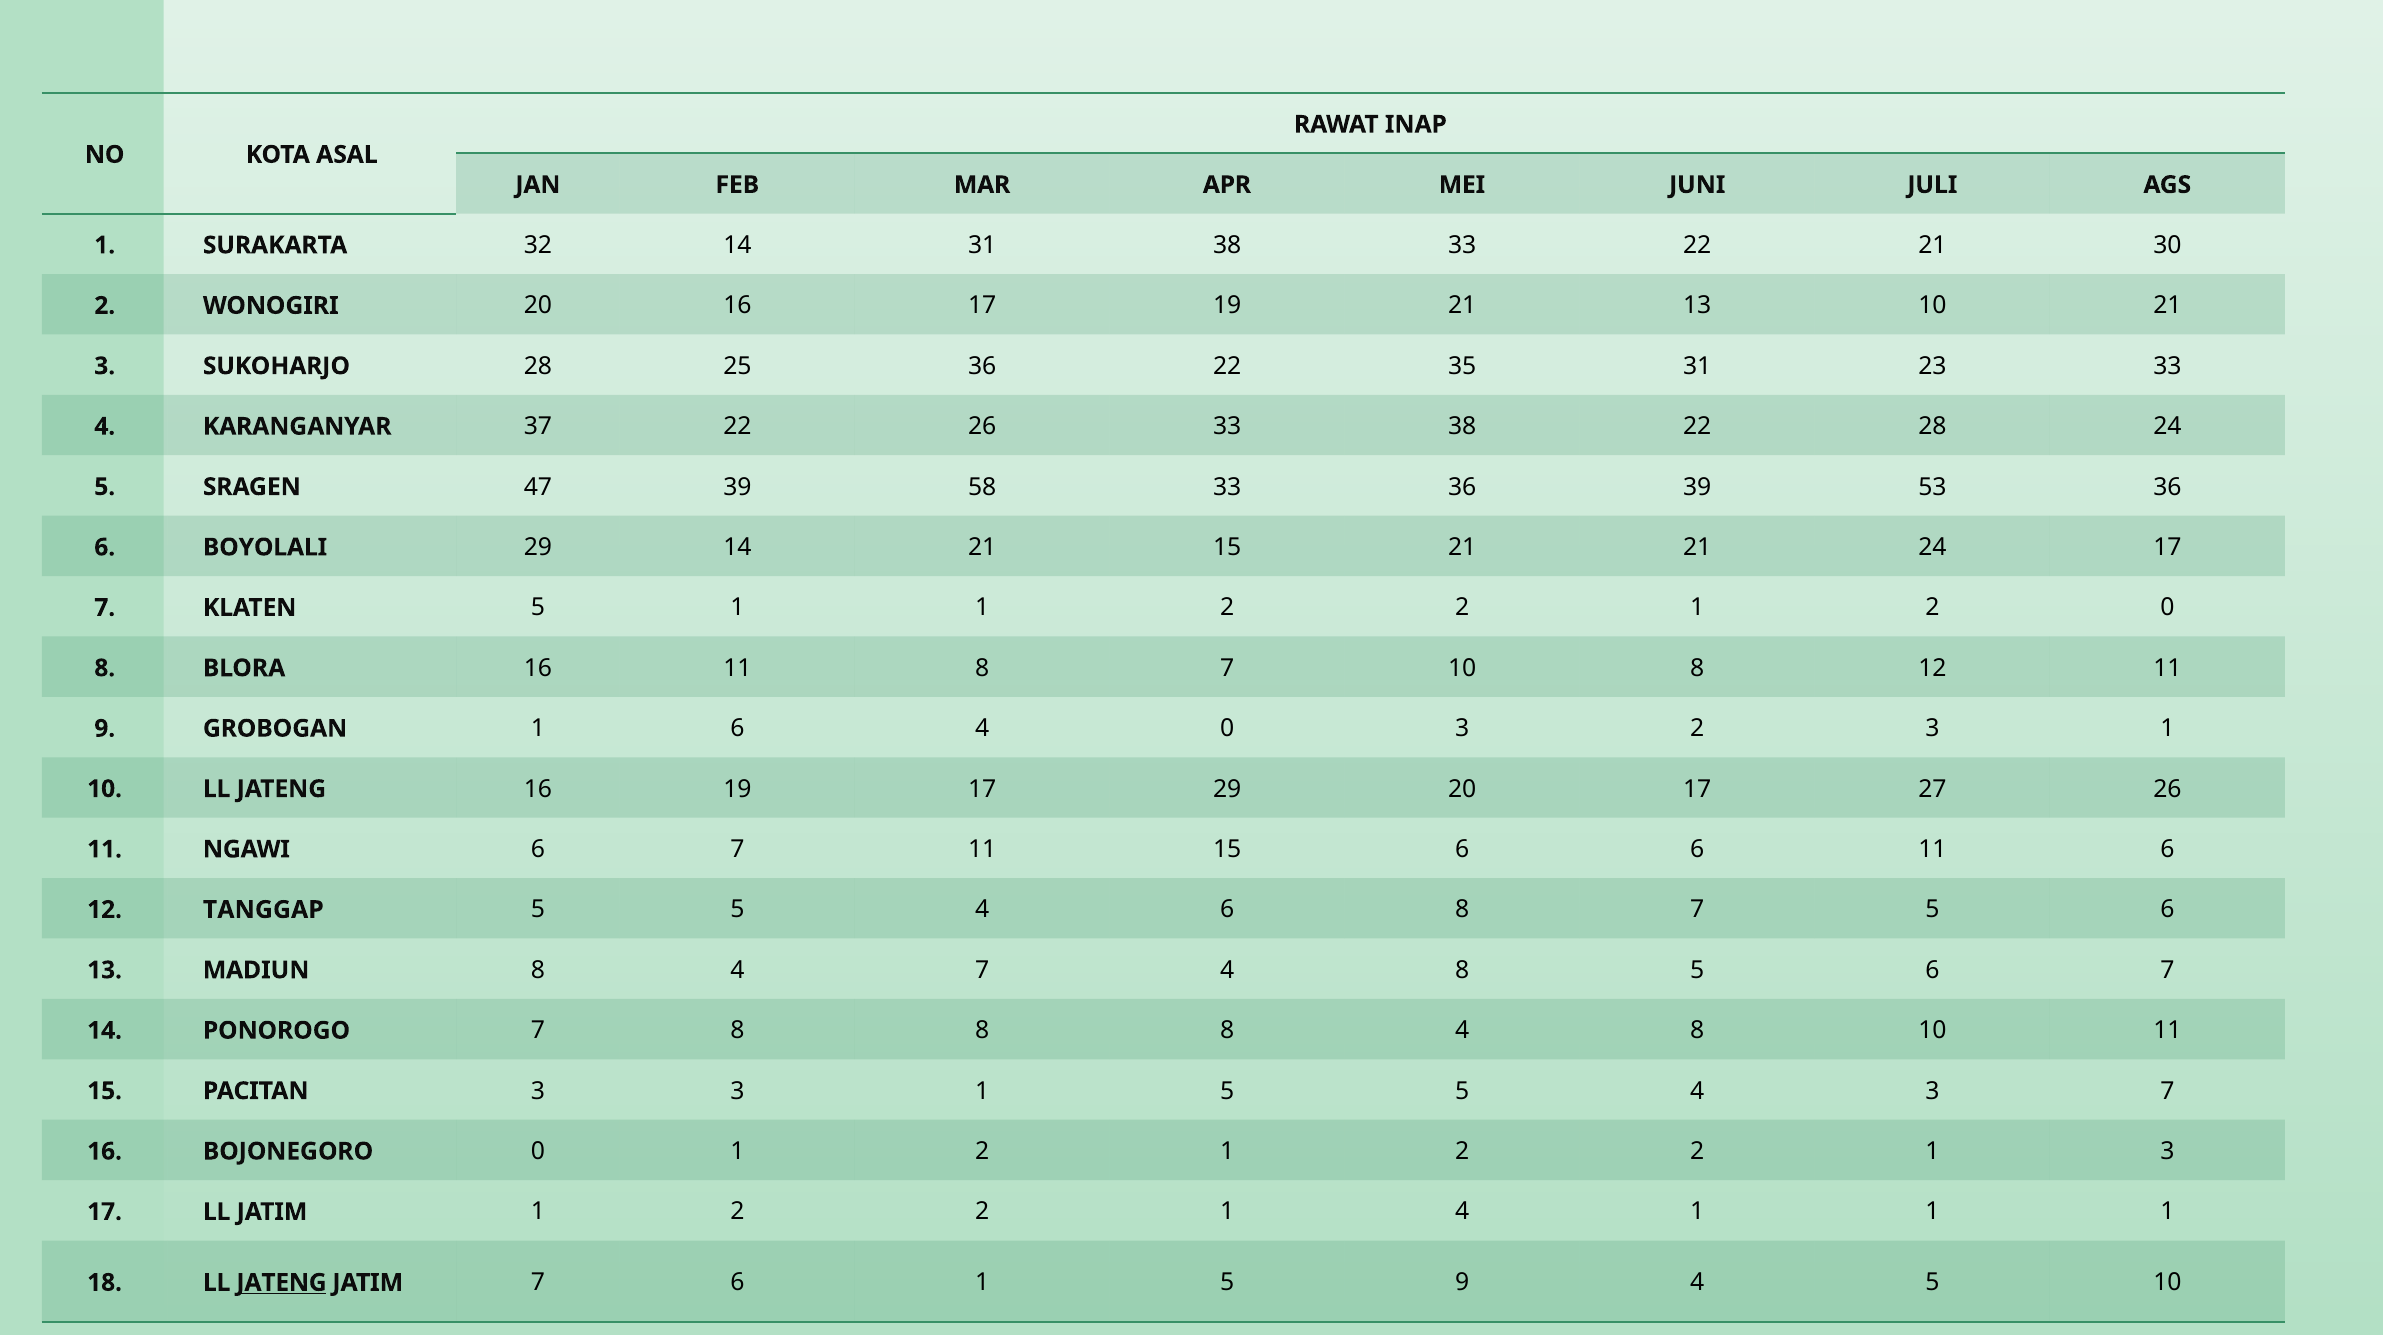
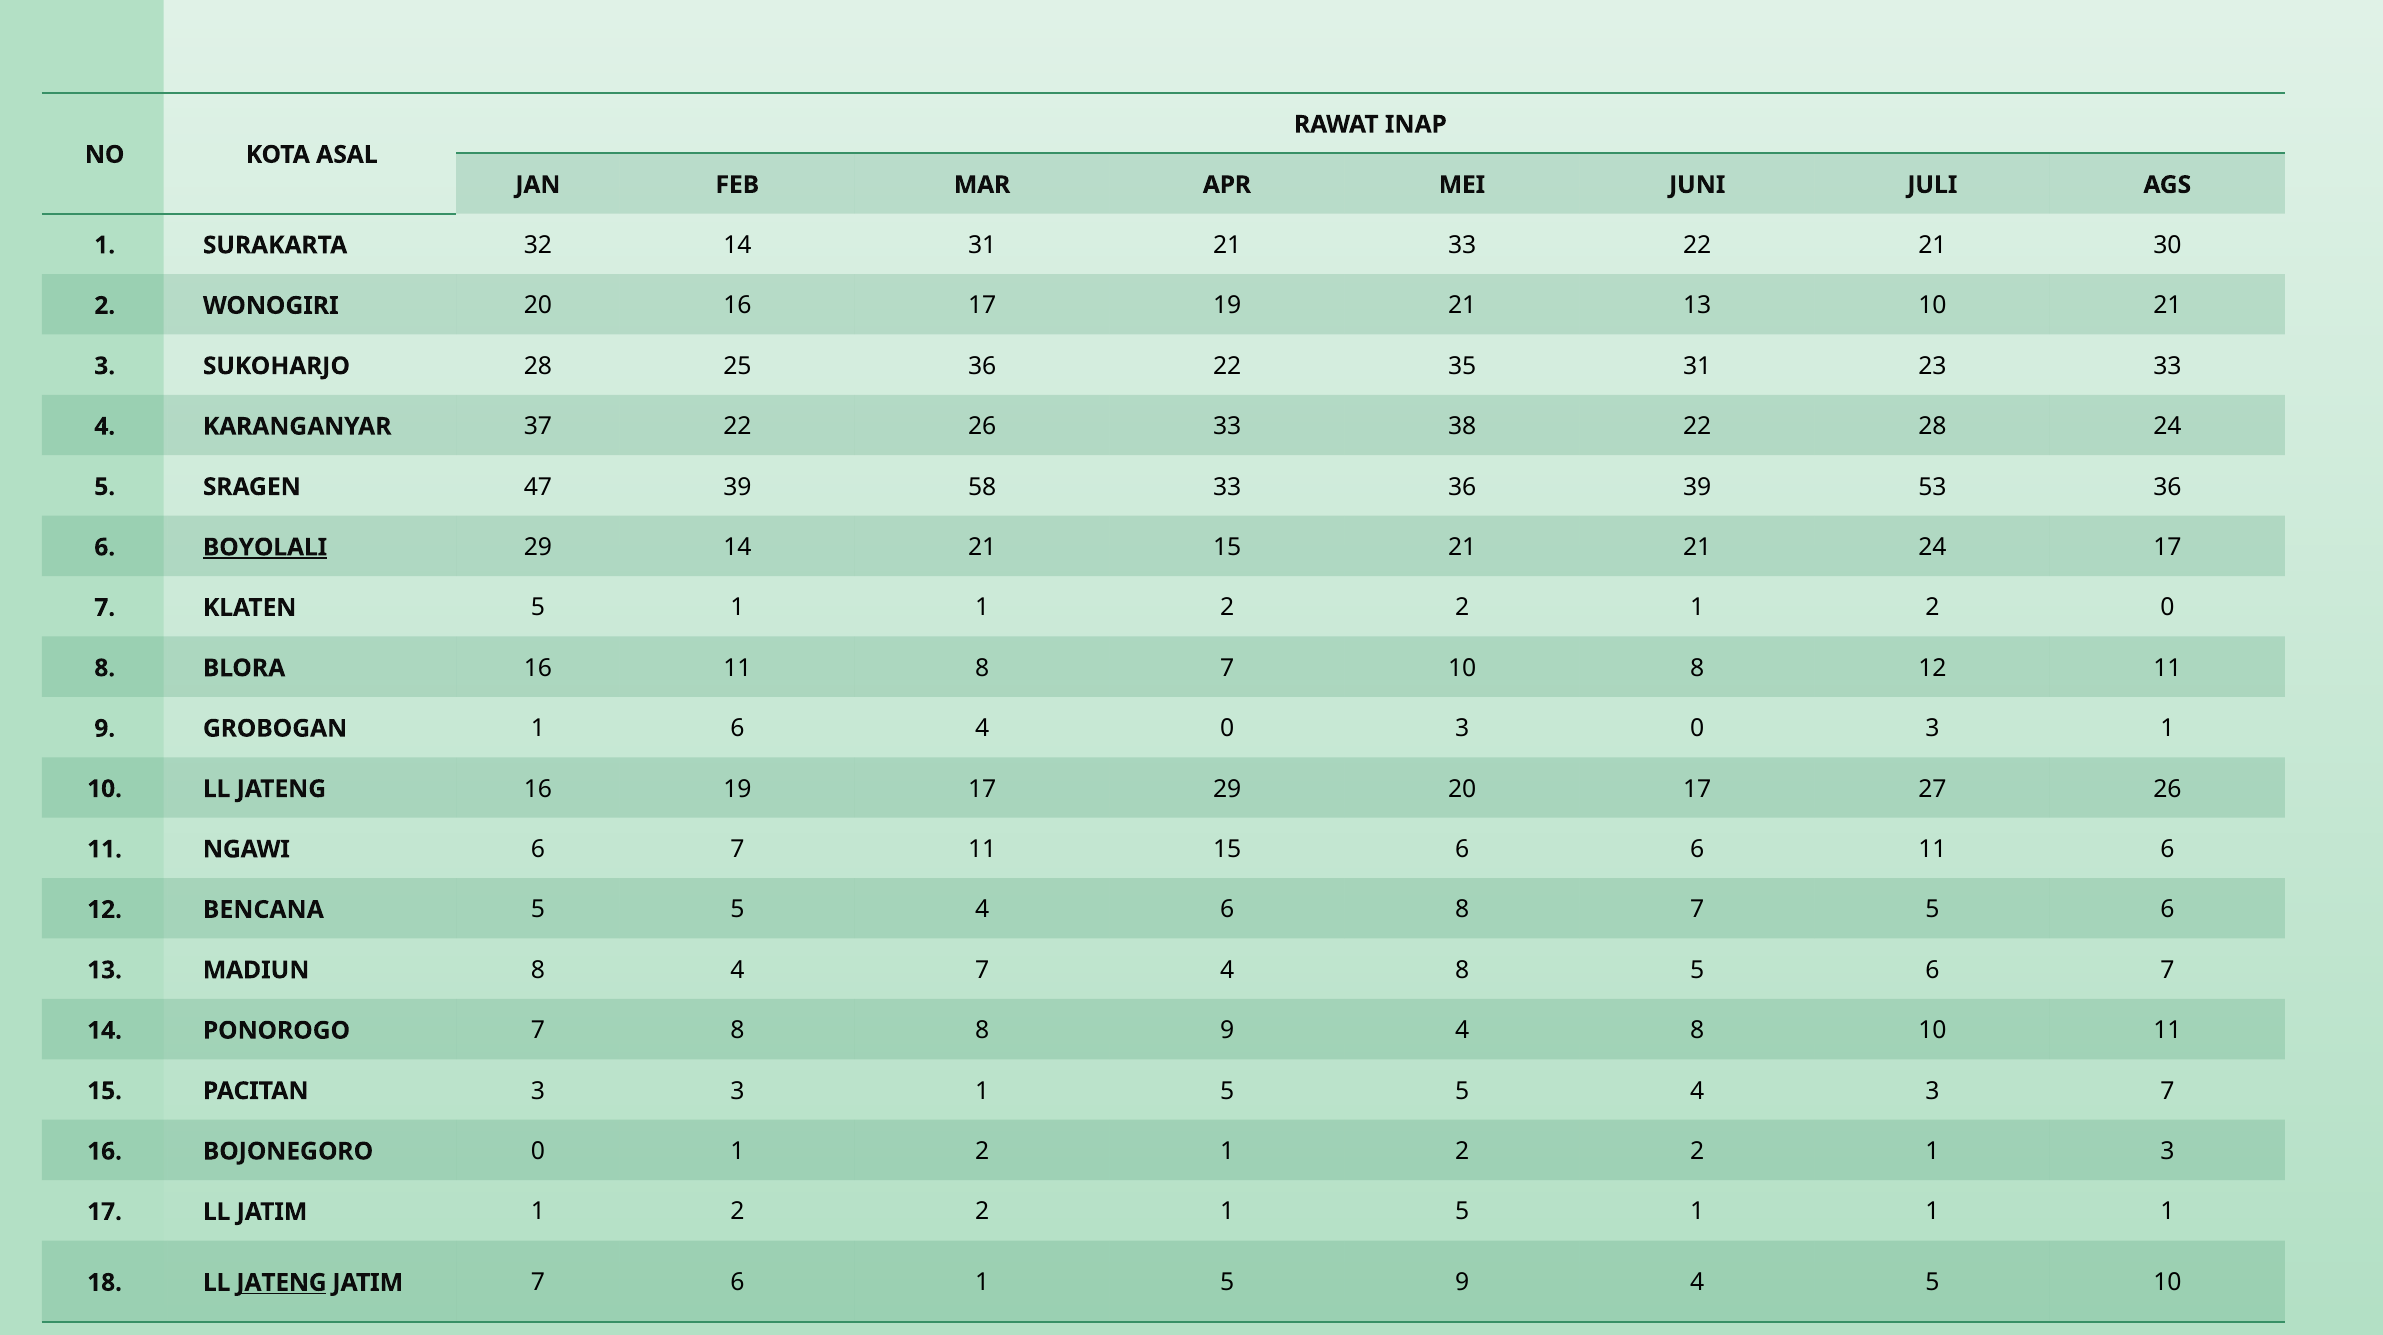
31 38: 38 -> 21 (1227, 245)
BOYOLALI underline: none -> present (265, 547)
3 2: 2 -> 0 (1697, 729)
TANGGAP: TANGGAP -> BENCANA (263, 910)
8 8 8: 8 -> 9 (1227, 1031)
2 1 4: 4 -> 5 (1462, 1212)
